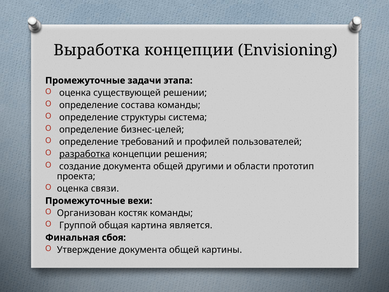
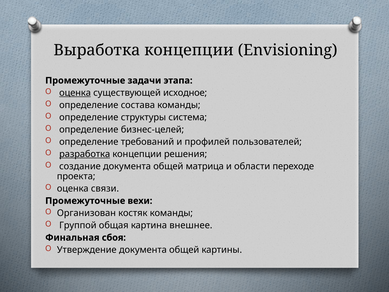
оценка underline: none -> present (75, 93)
решении: решении -> исходное (185, 93)
другими: другими -> матрица (205, 166)
прототип: прототип -> переходе (293, 166)
является: является -> внешнее (191, 225)
